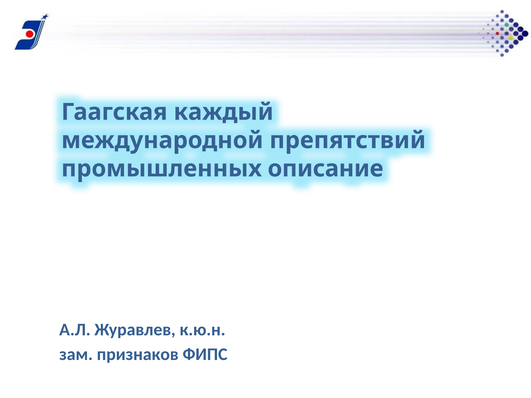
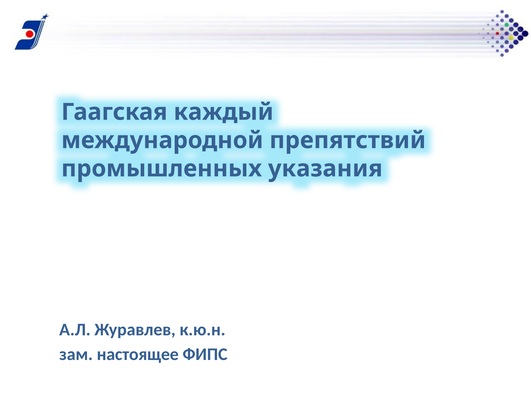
описание: описание -> указания (325, 169)
признаков: признаков -> настоящее (138, 355)
